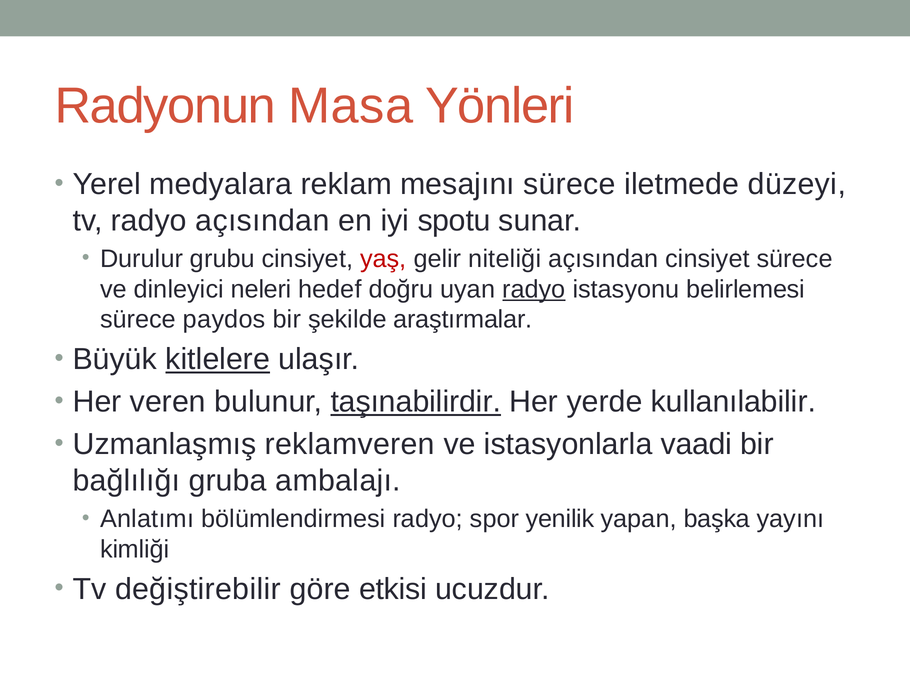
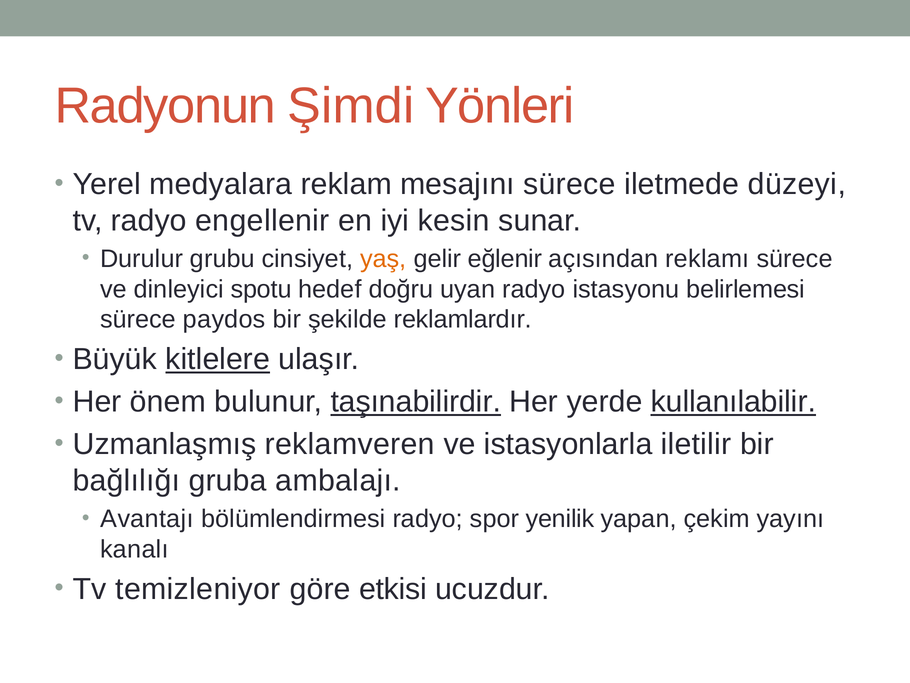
Masa: Masa -> Şimdi (351, 106)
radyo açısından: açısından -> engellenir (262, 221)
spotu: spotu -> kesin (454, 221)
yaş colour: red -> orange (383, 259)
niteliği: niteliği -> eğlenir (505, 259)
açısından cinsiyet: cinsiyet -> reklamı (707, 259)
neleri: neleri -> spotu (261, 289)
radyo underline: present -> none (534, 289)
araştırmalar: araştırmalar -> reklamlardır (463, 319)
veren: veren -> önem (168, 402)
kullanılabilir underline: none -> present (733, 402)
vaadi: vaadi -> iletilir (696, 444)
Anlatımı: Anlatımı -> Avantajı (147, 518)
başka: başka -> çekim (717, 518)
kimliği: kimliği -> kanalı (134, 549)
değiştirebilir: değiştirebilir -> temizleniyor (198, 589)
